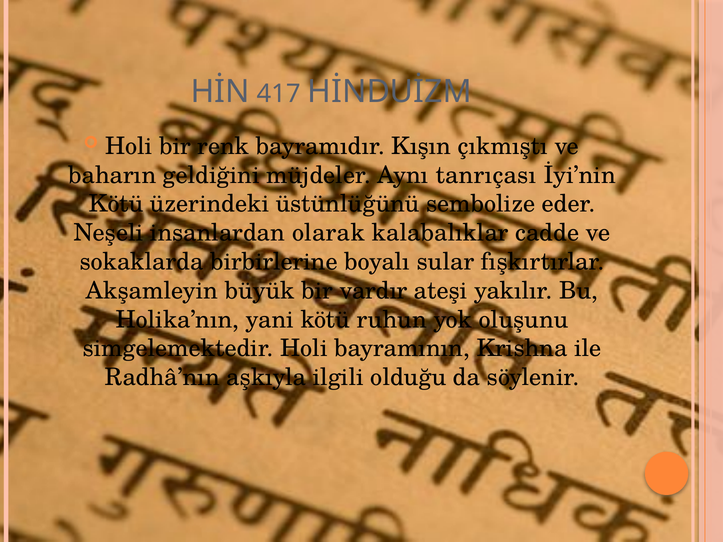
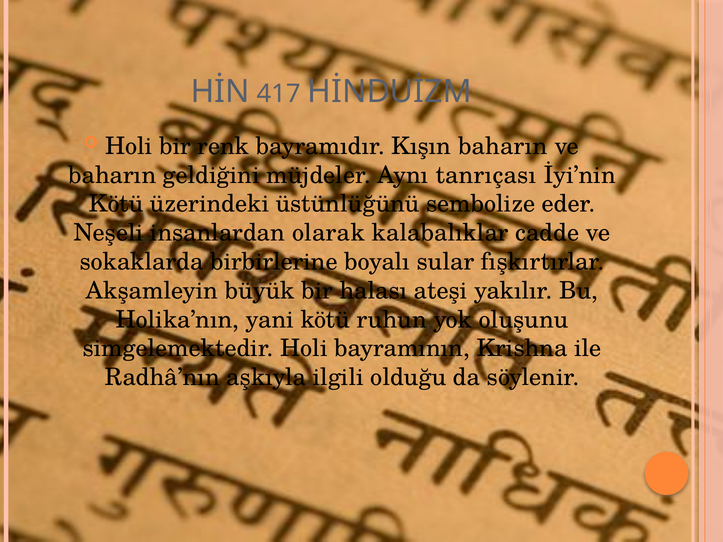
Kışın çıkmıştı: çıkmıştı -> baharın (503, 146)
vardır: vardır -> halası (373, 291)
